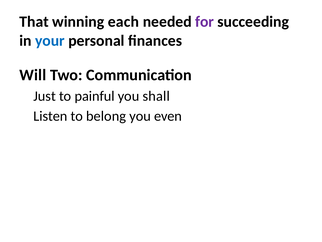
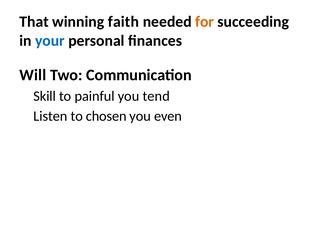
each: each -> faith (123, 22)
for colour: purple -> orange (205, 22)
Just: Just -> Skill (45, 96)
shall: shall -> tend (156, 96)
belong: belong -> chosen (106, 116)
